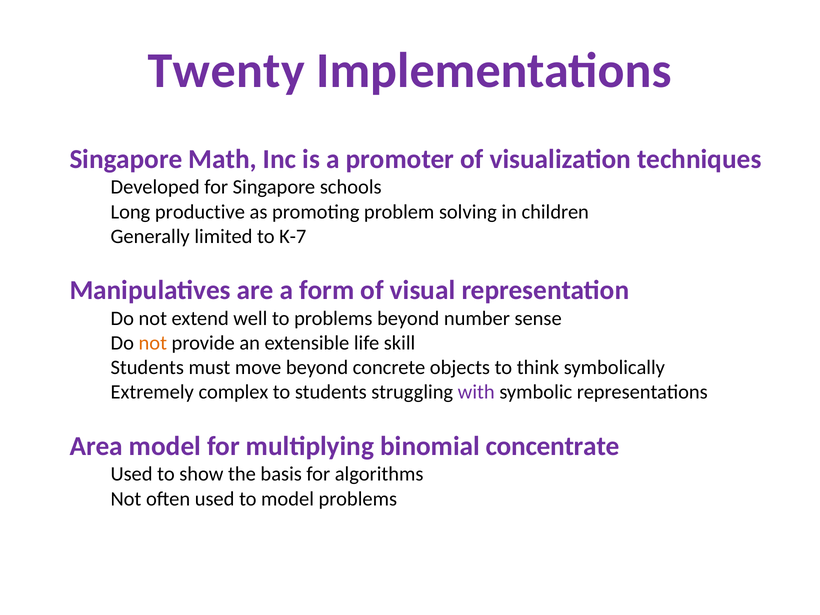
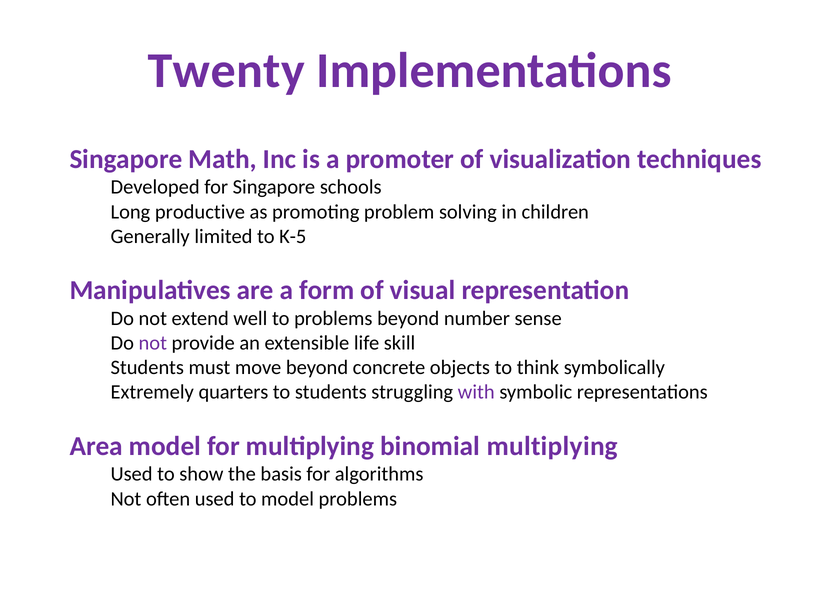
K-7: K-7 -> K-5 (293, 236)
not colour: orange -> purple (153, 343)
complex: complex -> quarters (233, 392)
binomial concentrate: concentrate -> multiplying (552, 446)
